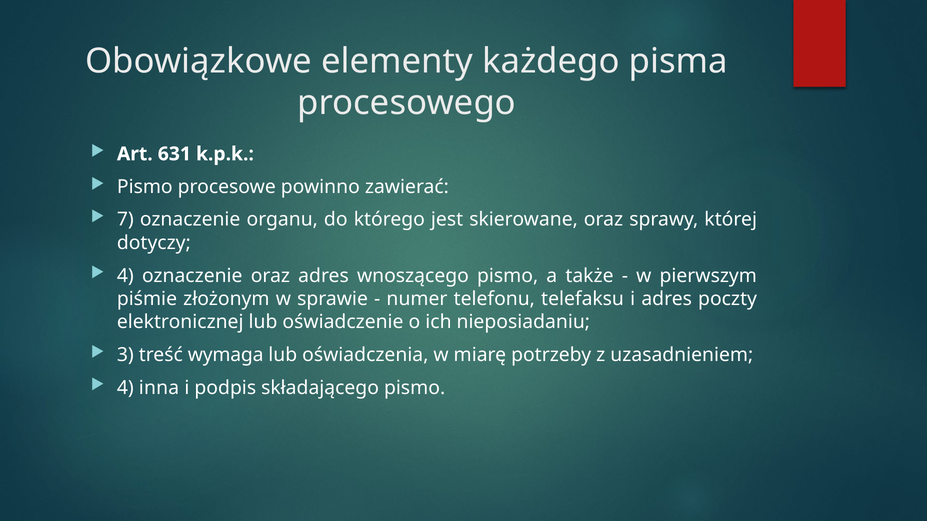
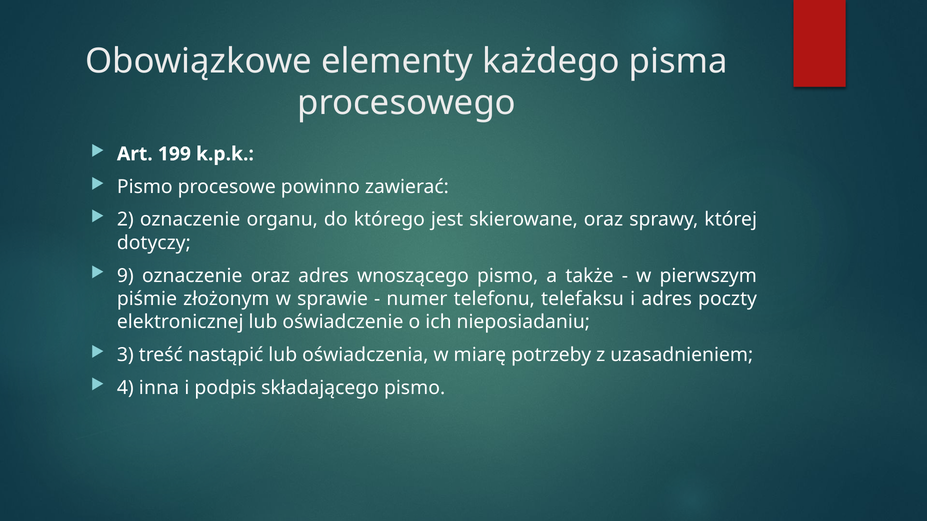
631: 631 -> 199 (174, 154)
7: 7 -> 2 (125, 220)
4: 4 -> 9 (125, 276)
wymaga: wymaga -> nastąpić (226, 355)
